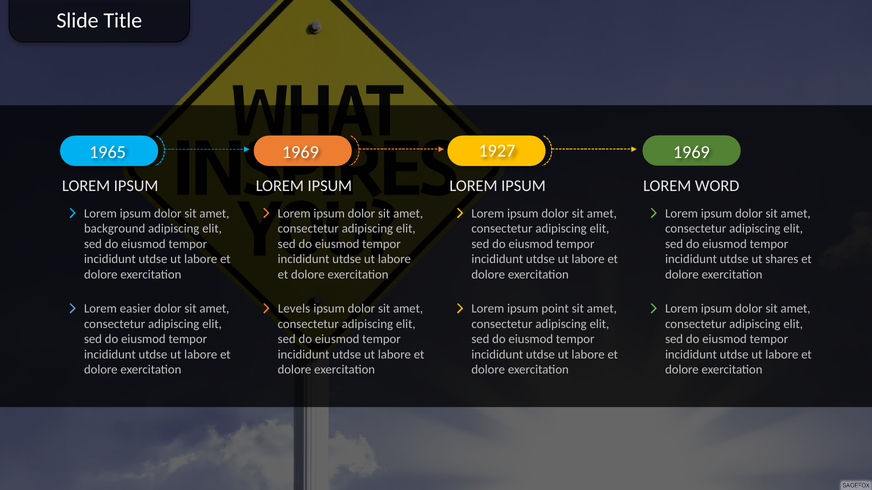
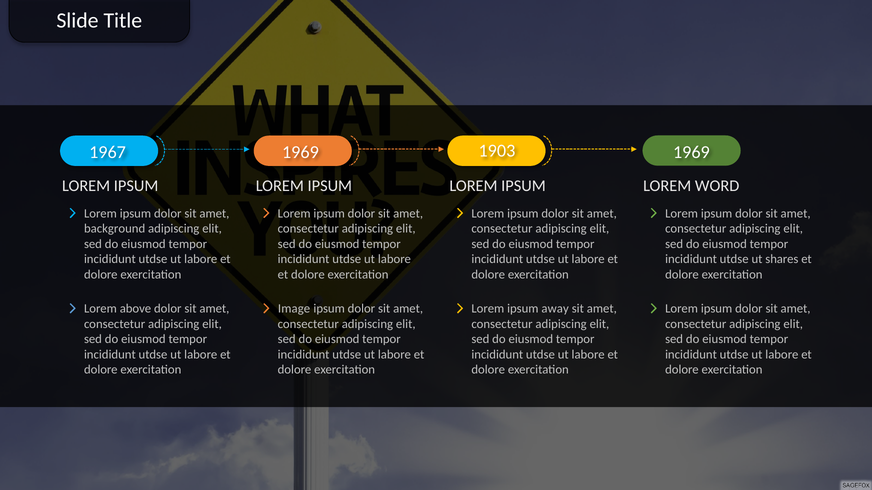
1965: 1965 -> 1967 (108, 152)
1927: 1927 -> 1903 (497, 151)
easier: easier -> above (135, 309)
Levels: Levels -> Image (294, 309)
point: point -> away (555, 309)
